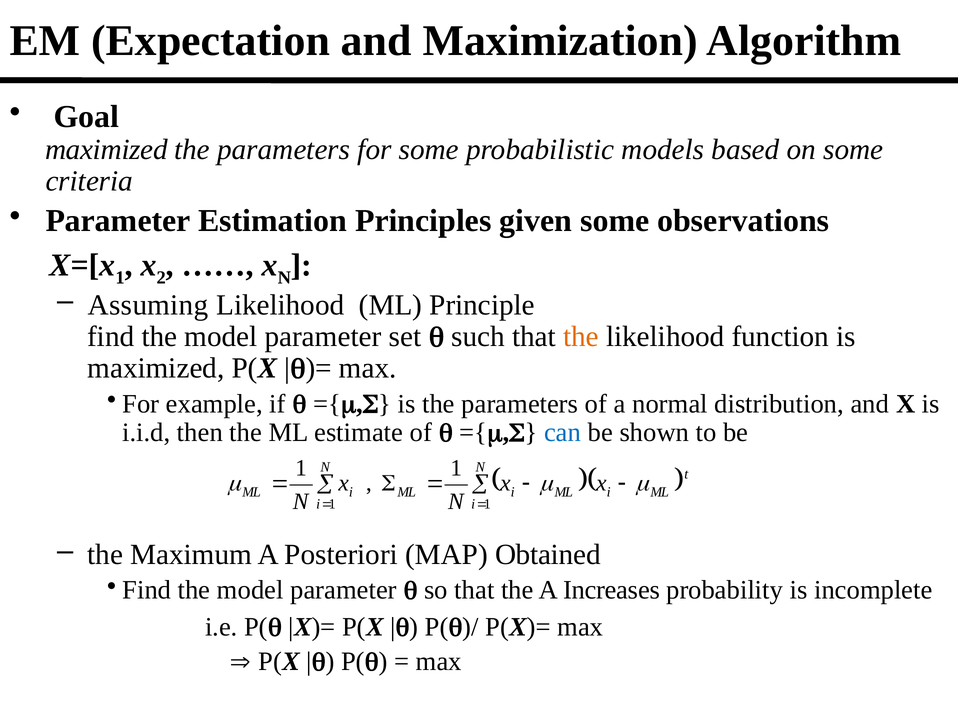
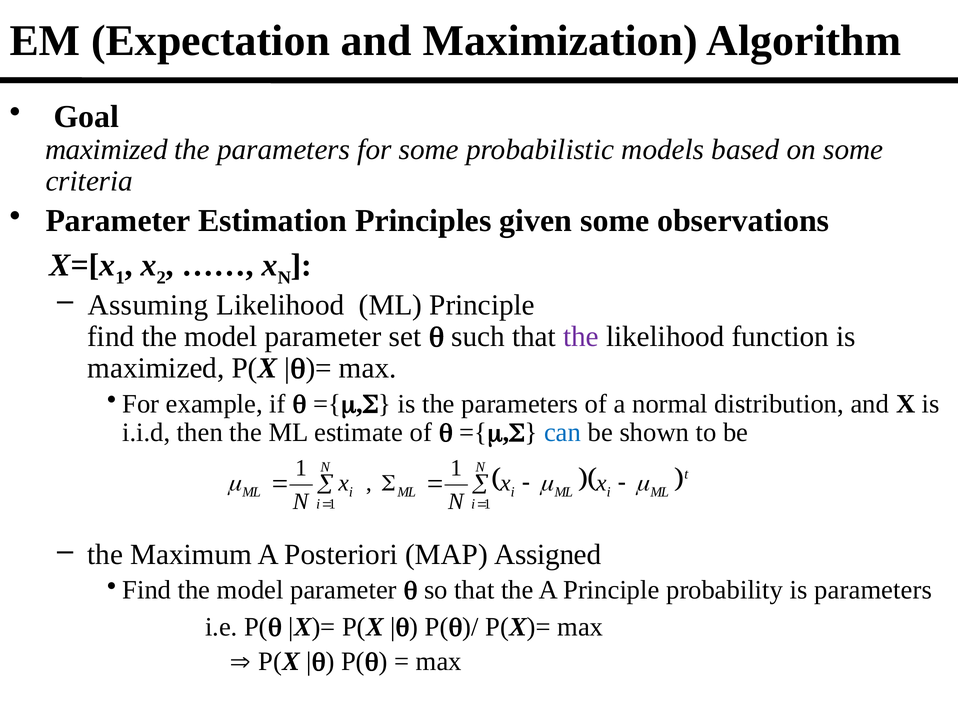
the colour: orange -> purple (581, 337)
Obtained: Obtained -> Assigned (548, 555)
A Increases: Increases -> Principle (611, 591)
is incomplete: incomplete -> parameters (873, 591)
